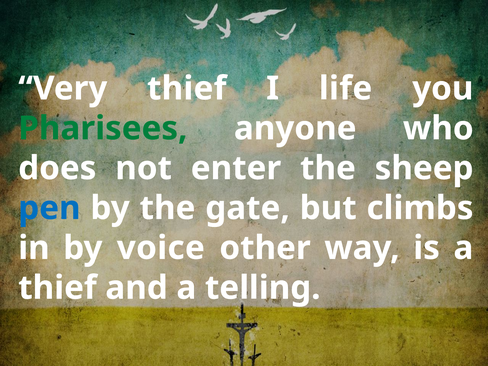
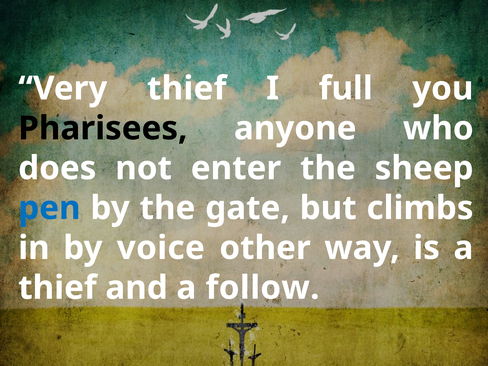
life: life -> full (346, 89)
Pharisees colour: green -> black (103, 128)
telling: telling -> follow (263, 288)
